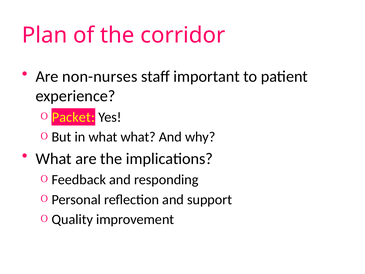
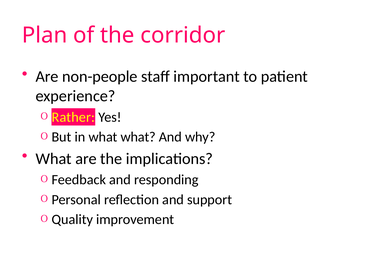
non-nurses: non-nurses -> non-people (100, 77)
Packet: Packet -> Rather (73, 117)
